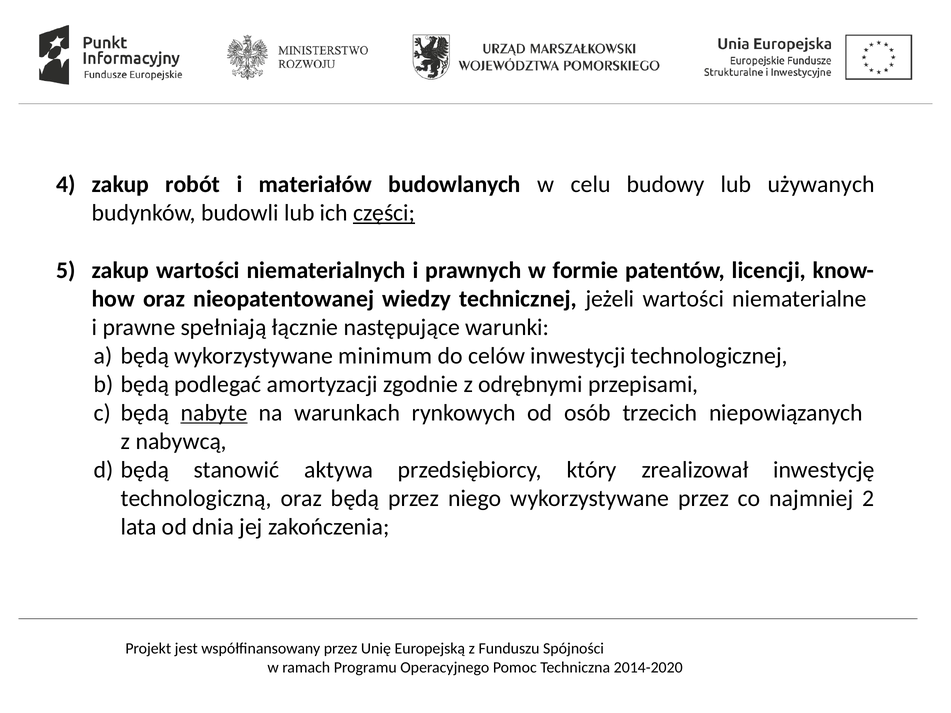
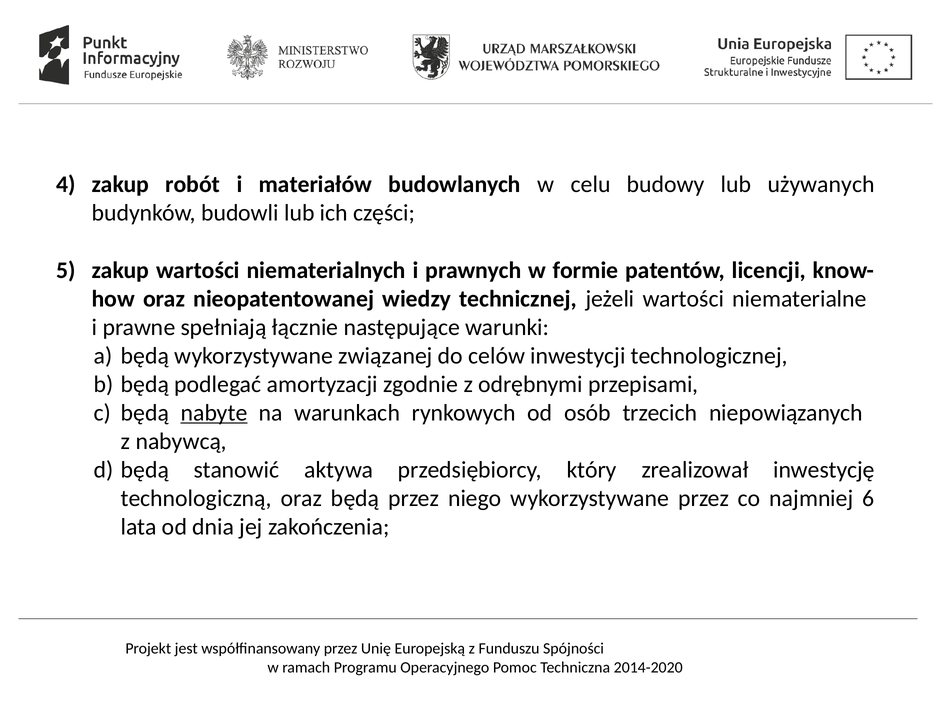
części underline: present -> none (384, 213)
minimum: minimum -> związanej (385, 356)
2: 2 -> 6 (868, 499)
